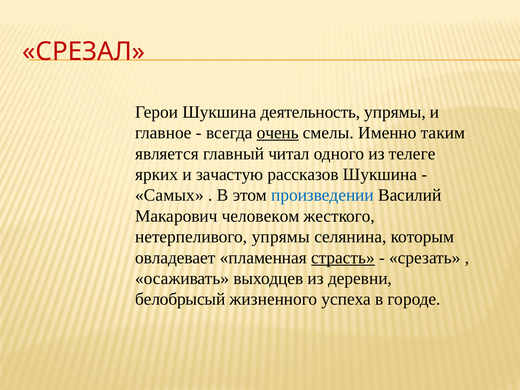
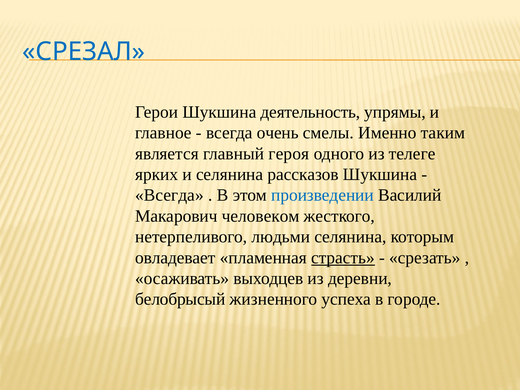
СРЕЗАЛ colour: red -> blue (84, 52)
очень underline: present -> none (278, 133)
читал: читал -> героя (289, 154)
и зачастую: зачастую -> селянина (230, 174)
Самых: Самых -> Всегда (169, 195)
нетерпеливого упрямы: упрямы -> людьми (281, 237)
